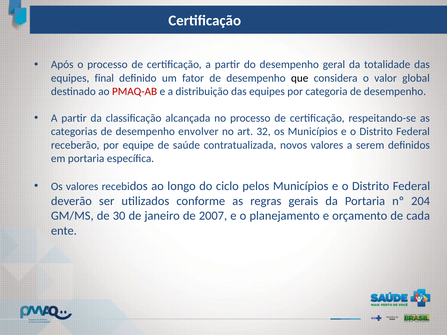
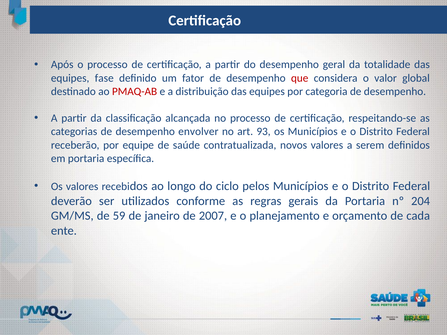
final: final -> fase (104, 78)
que colour: black -> red (300, 78)
32: 32 -> 93 (264, 132)
30: 30 -> 59 (119, 216)
